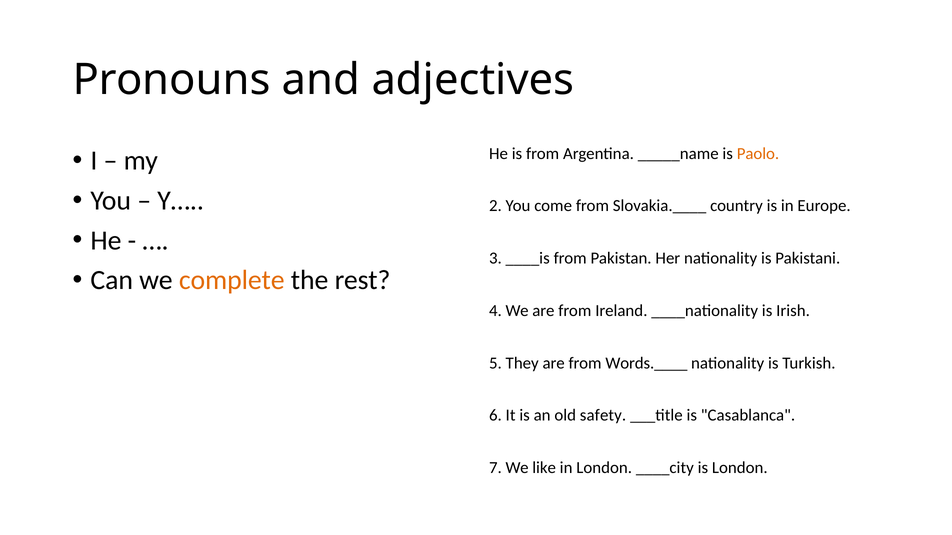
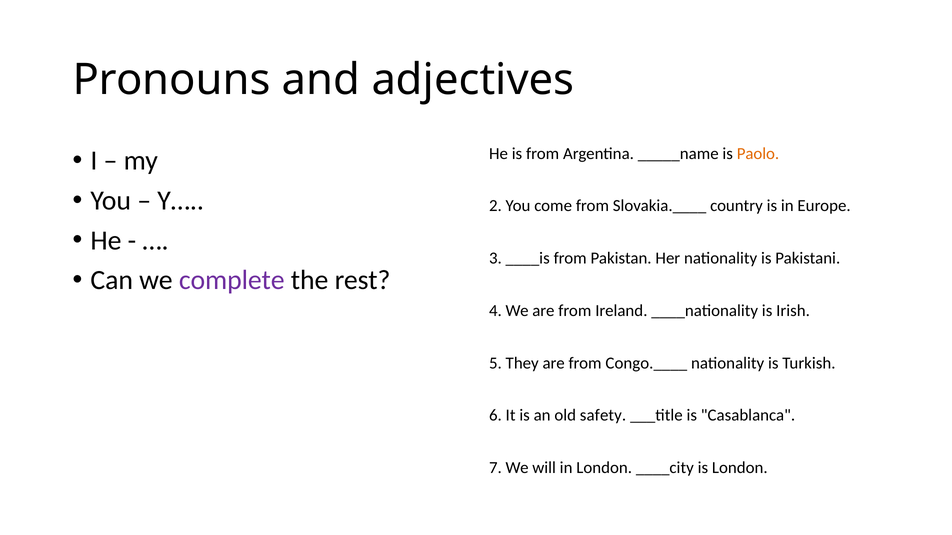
complete colour: orange -> purple (232, 280)
Words.____: Words.____ -> Congo.____ (646, 363)
like: like -> will (544, 468)
